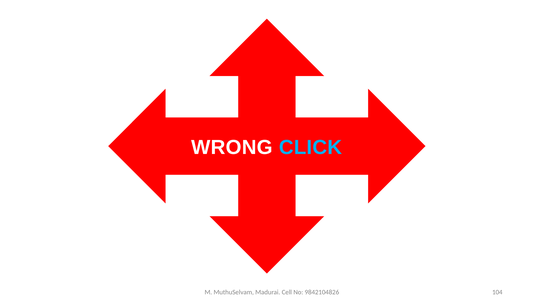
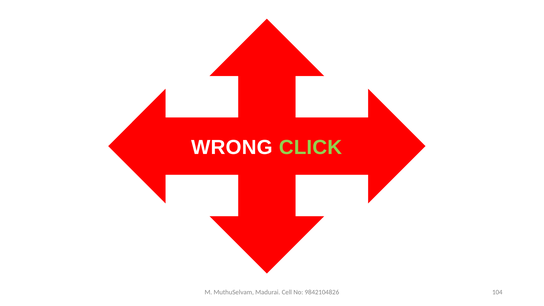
CLICK colour: light blue -> light green (310, 148)
